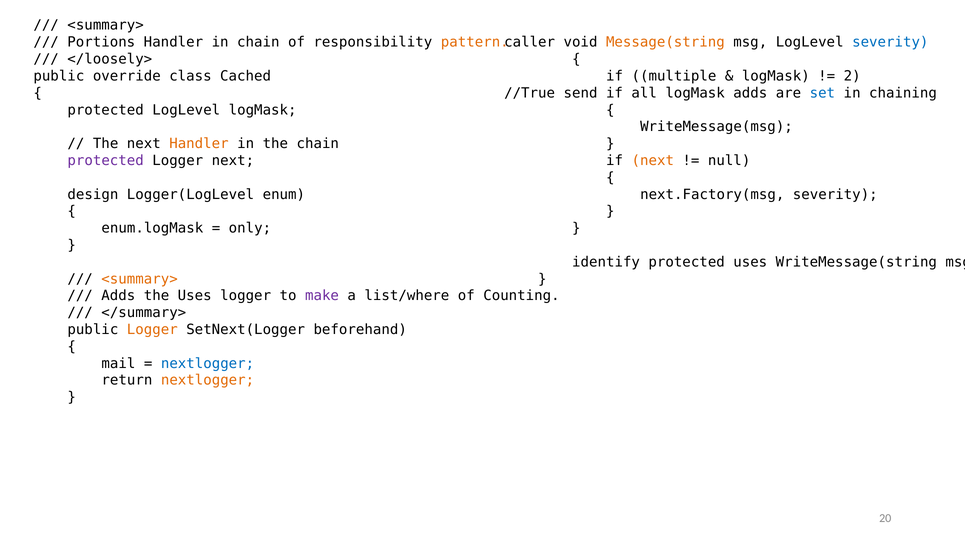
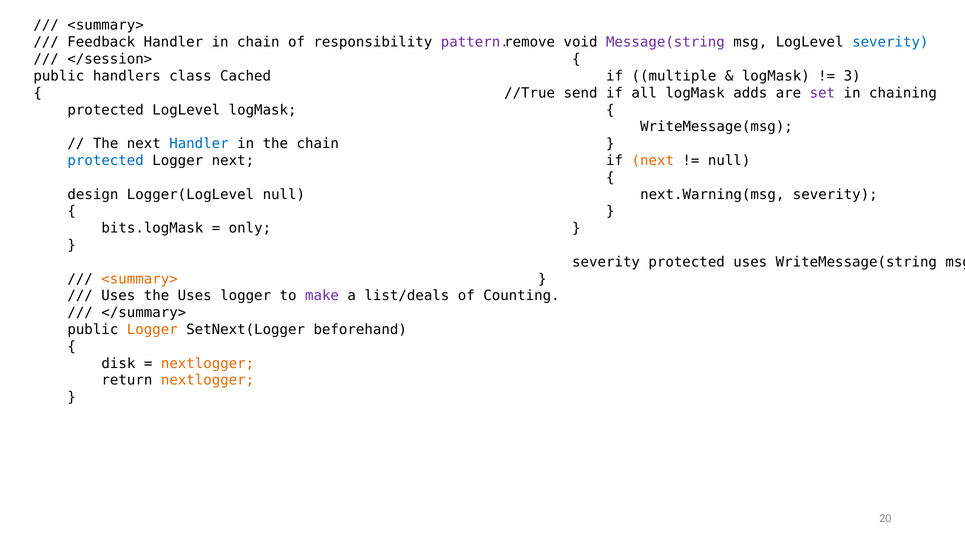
Portions: Portions -> Feedback (101, 42)
pattern colour: orange -> purple (475, 42)
caller: caller -> remove (530, 42)
Message(string colour: orange -> purple (665, 42)
</loosely>: </loosely> -> </session> (110, 59)
override: override -> handlers (127, 76)
2: 2 -> 3 (852, 76)
set colour: blue -> purple (822, 93)
Handler colour: orange -> blue (199, 144)
protected colour: purple -> blue (106, 161)
Logger(LogLevel enum: enum -> null (284, 194)
next.Factory(msg: next.Factory(msg -> next.Warning(msg (712, 194)
enum.logMask: enum.logMask -> bits.logMask (152, 228)
identify: identify -> severity (606, 262)
Adds: Adds -> Uses (118, 296)
list/where: list/where -> list/deals (407, 296)
mail: mail -> disk (118, 363)
nextlogger colour: blue -> orange (208, 363)
